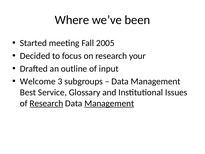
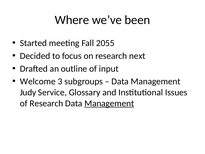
2005: 2005 -> 2055 (105, 43)
your: your -> next (137, 56)
Best: Best -> Judy (28, 92)
Research underline: present -> none (46, 103)
